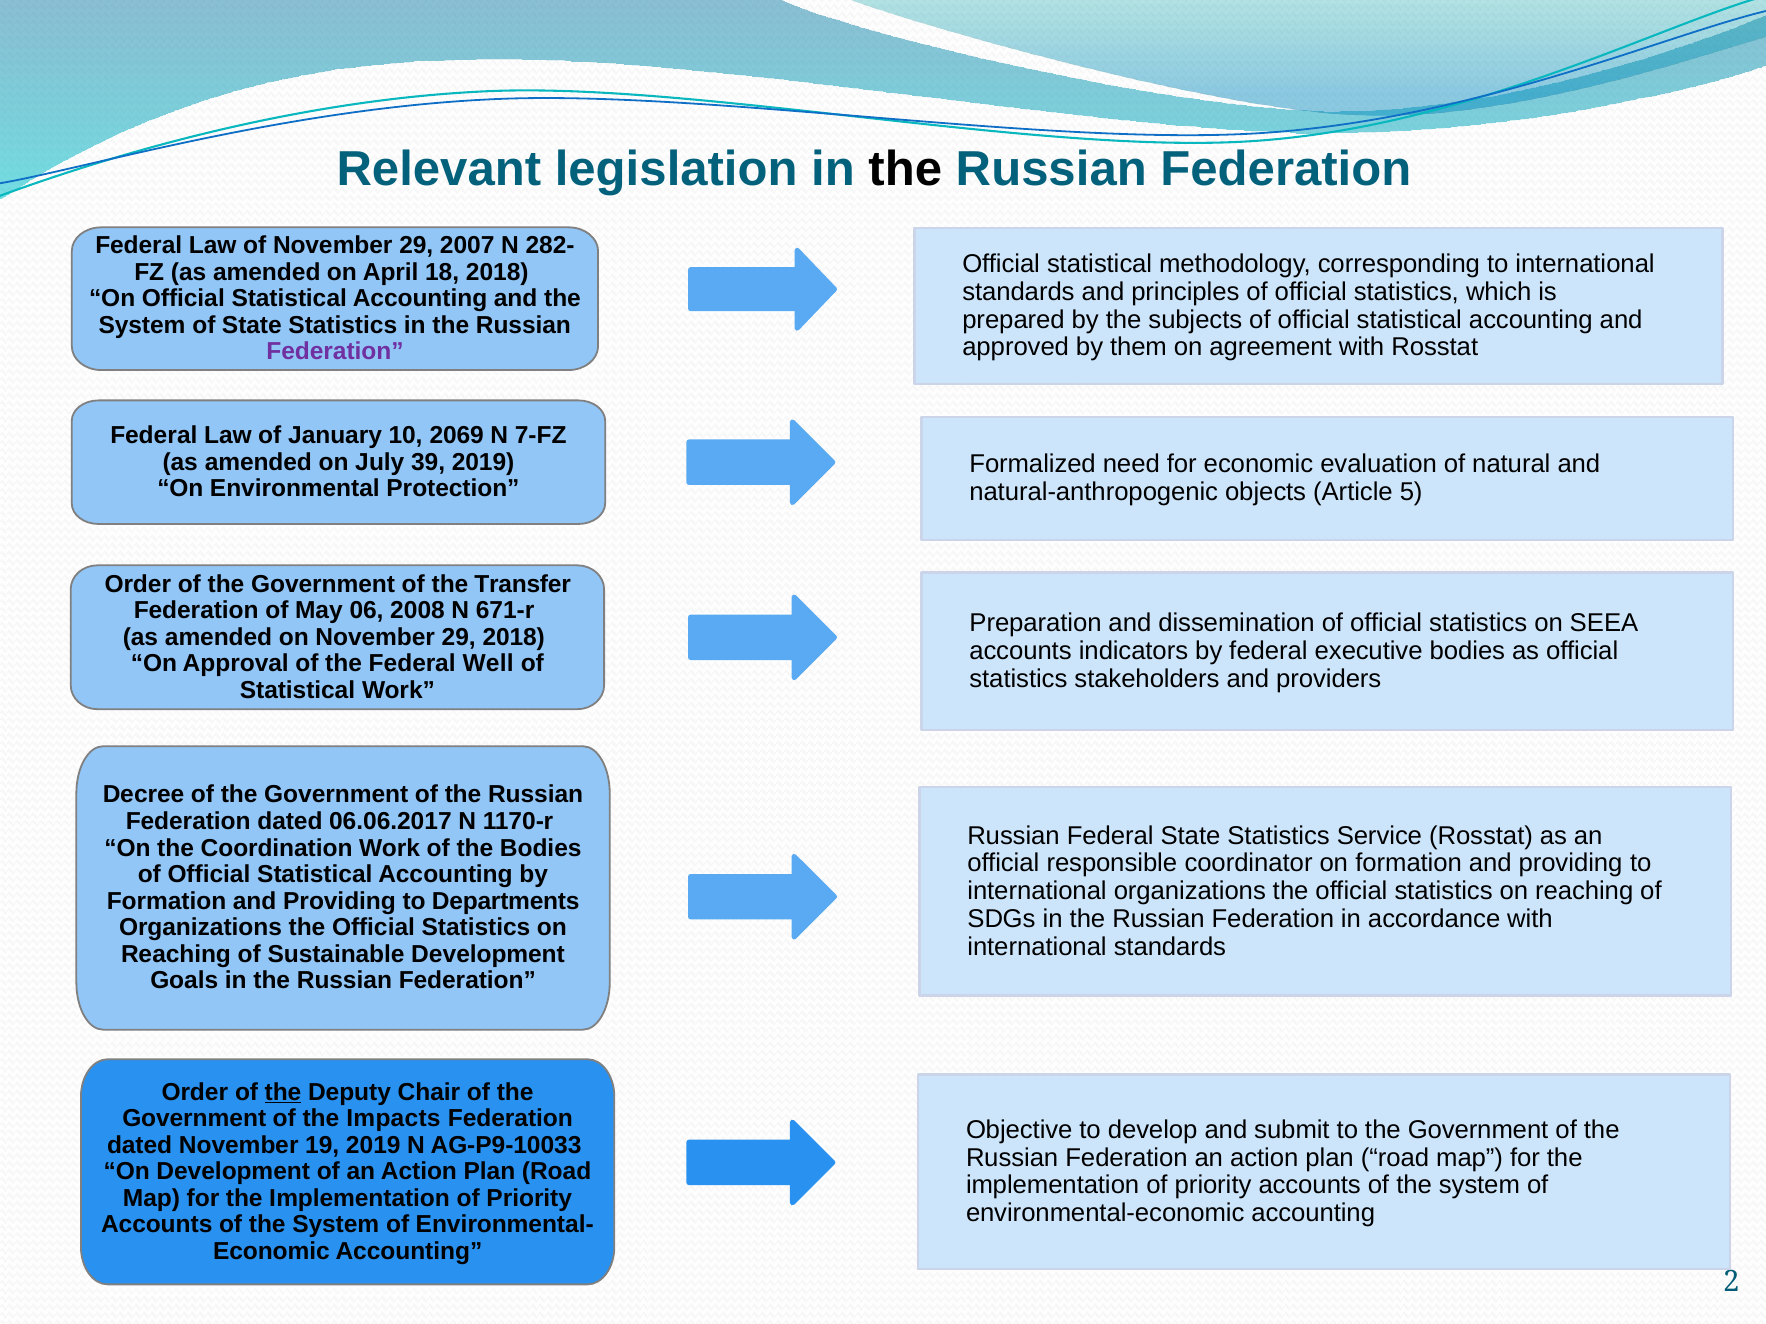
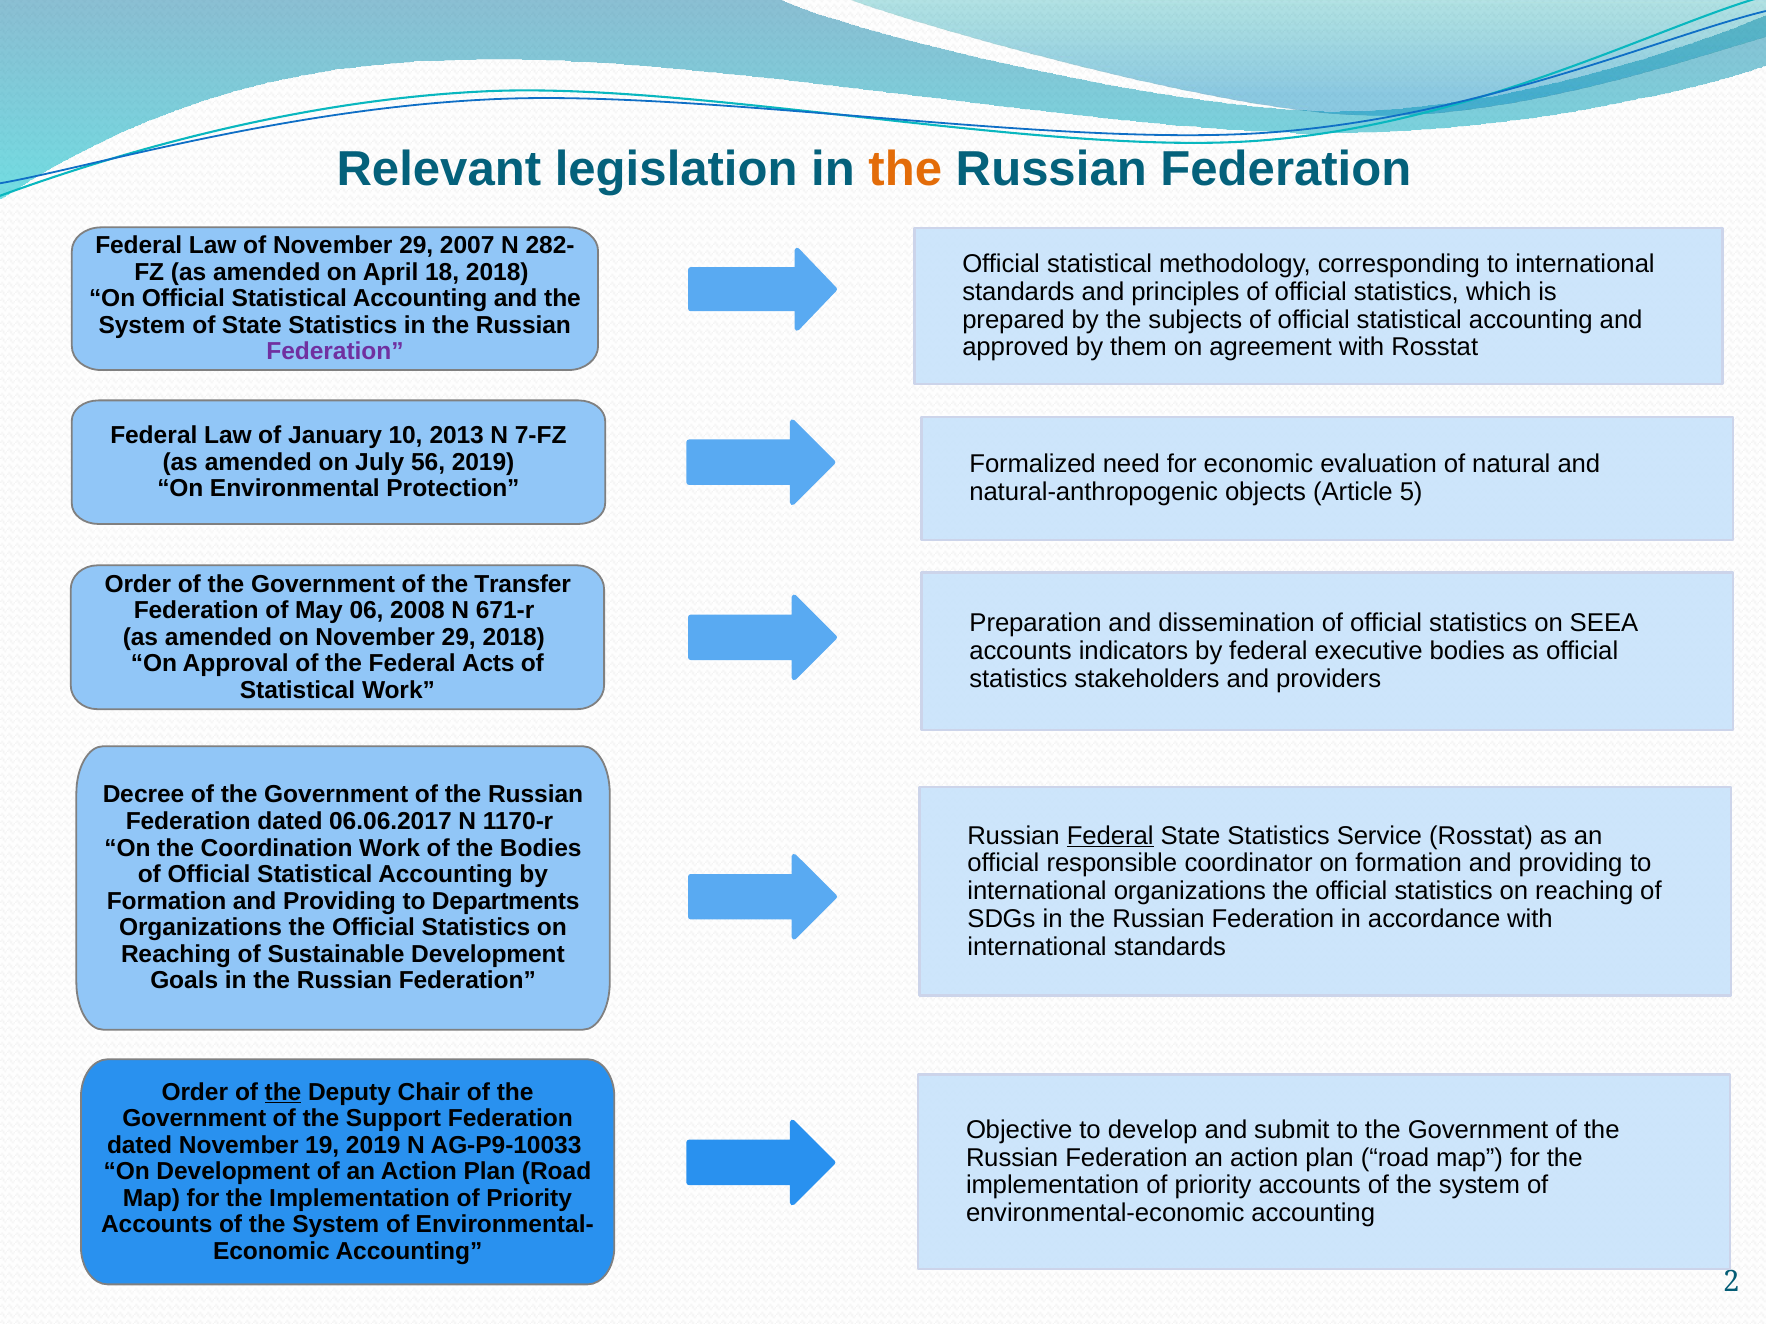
the colour: black -> orange (905, 170)
2069: 2069 -> 2013 (457, 436)
39: 39 -> 56 (428, 462)
Well: Well -> Acts (488, 664)
Federal underline: none -> present (1110, 836)
Impacts: Impacts -> Support (394, 1119)
